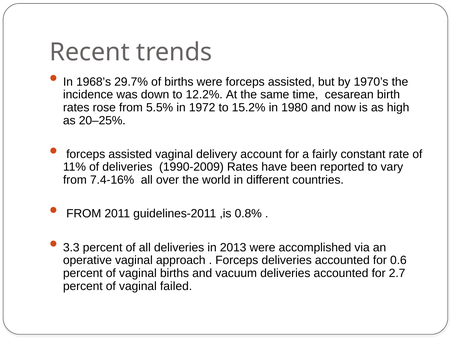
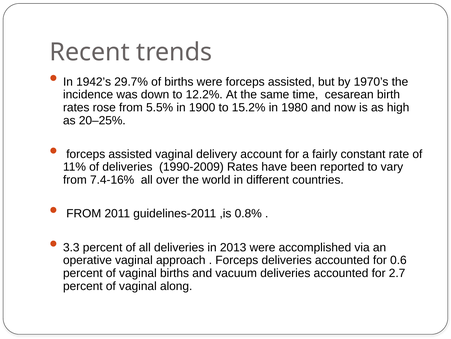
1968’s: 1968’s -> 1942’s (94, 82)
1972: 1972 -> 1900 (202, 107)
failed: failed -> along (176, 285)
